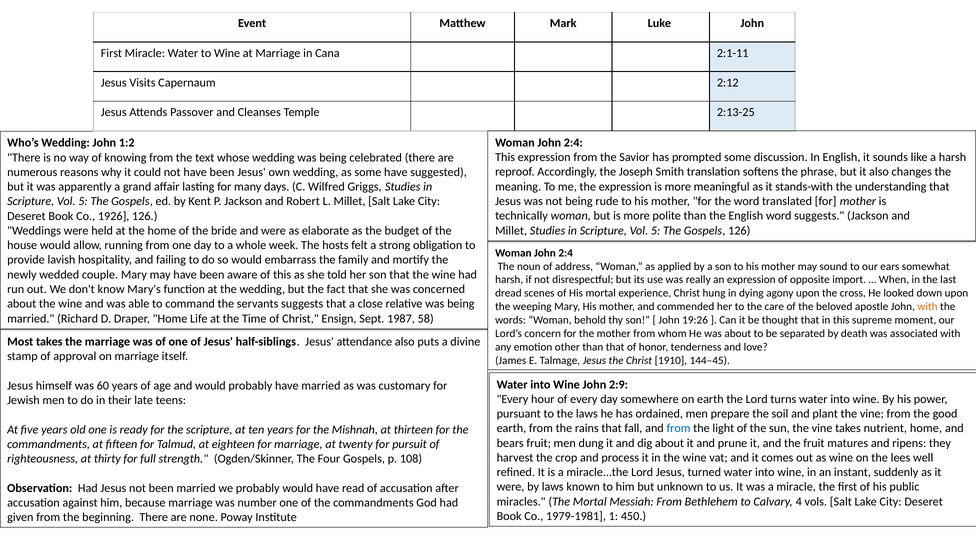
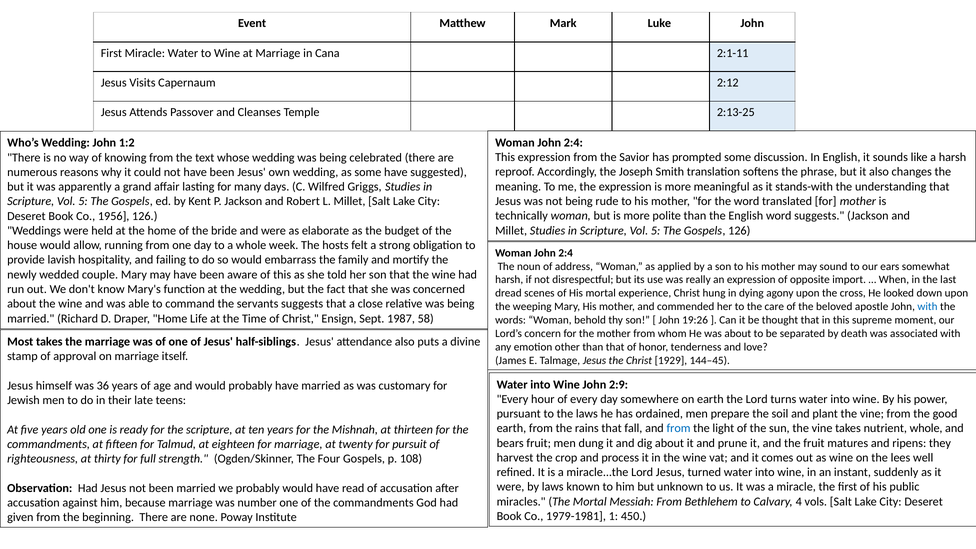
1926: 1926 -> 1956 (114, 216)
with colour: orange -> blue (928, 307)
1910: 1910 -> 1929 (671, 360)
60: 60 -> 36 (103, 386)
nutrient home: home -> whole (926, 428)
